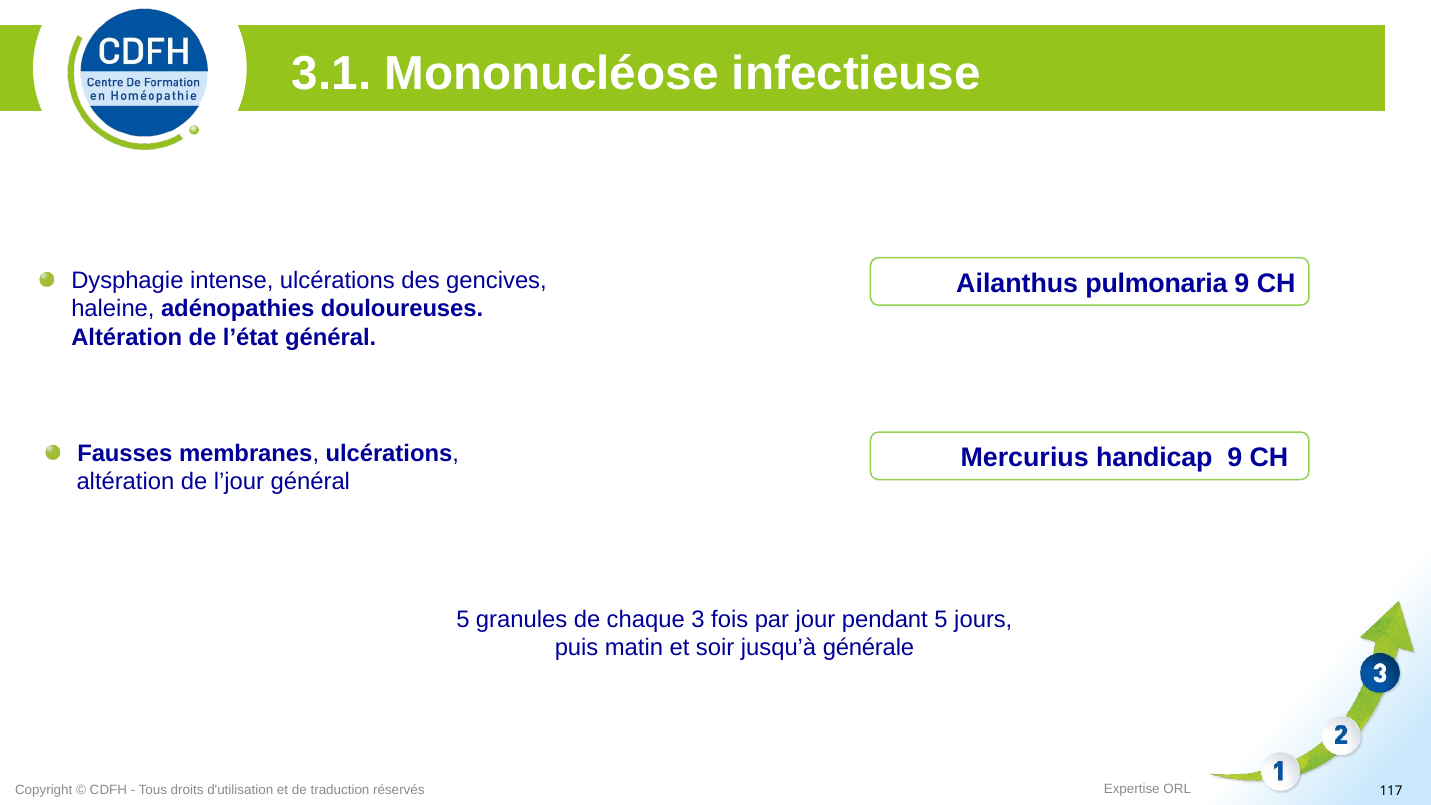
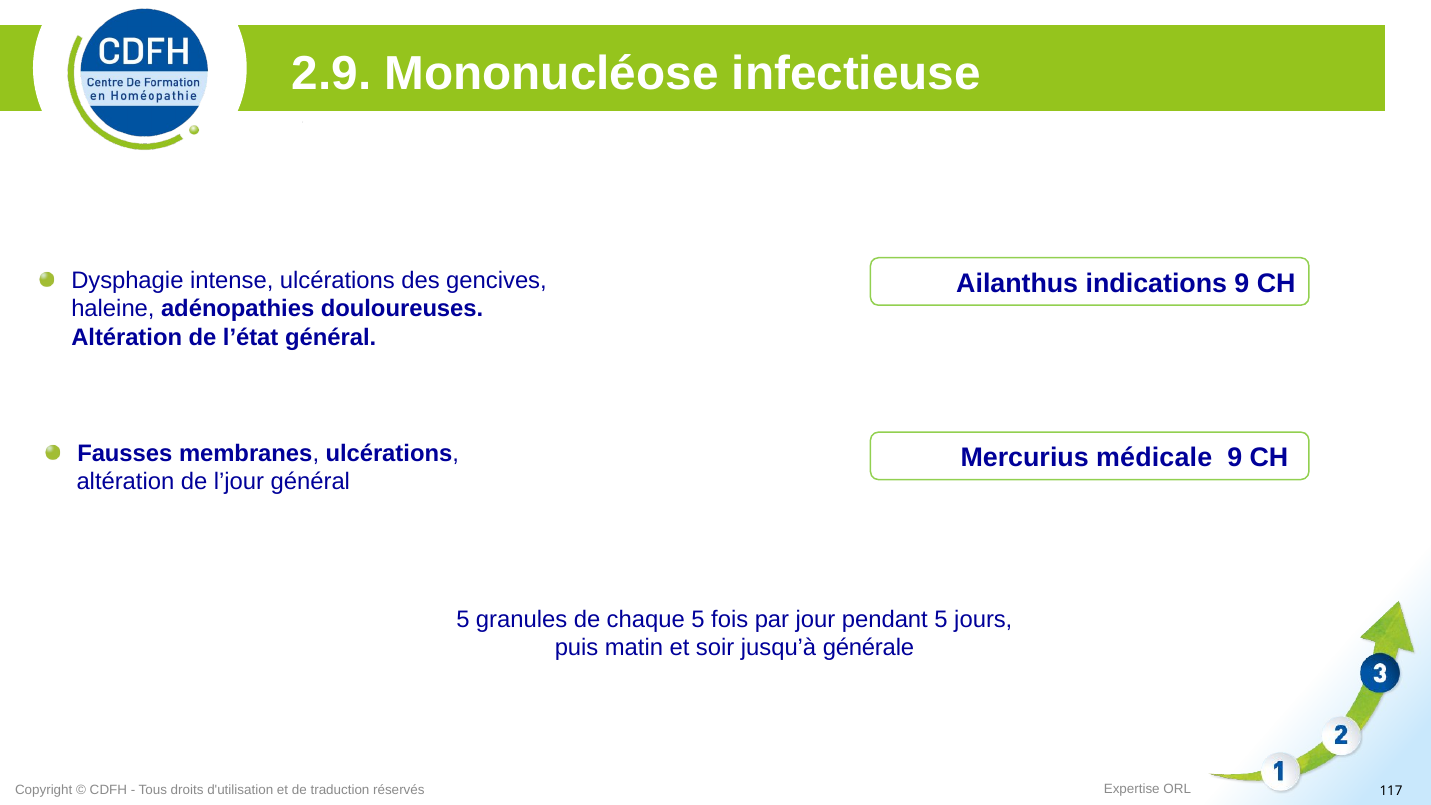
3.1: 3.1 -> 2.9 (332, 74)
pulmonaria: pulmonaria -> indications (1156, 283)
handicap: handicap -> médicale (1154, 458)
chaque 3: 3 -> 5 (698, 619)
